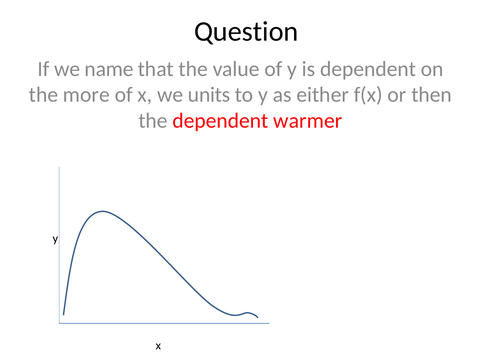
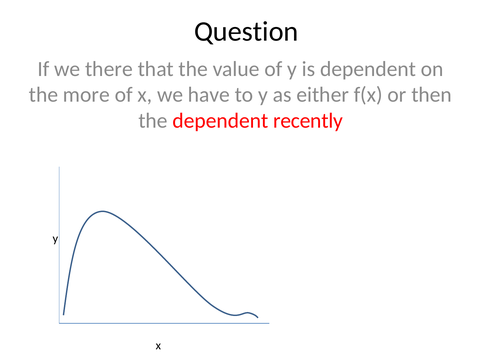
name: name -> there (109, 69)
units: units -> have (209, 95)
warmer: warmer -> recently (308, 121)
